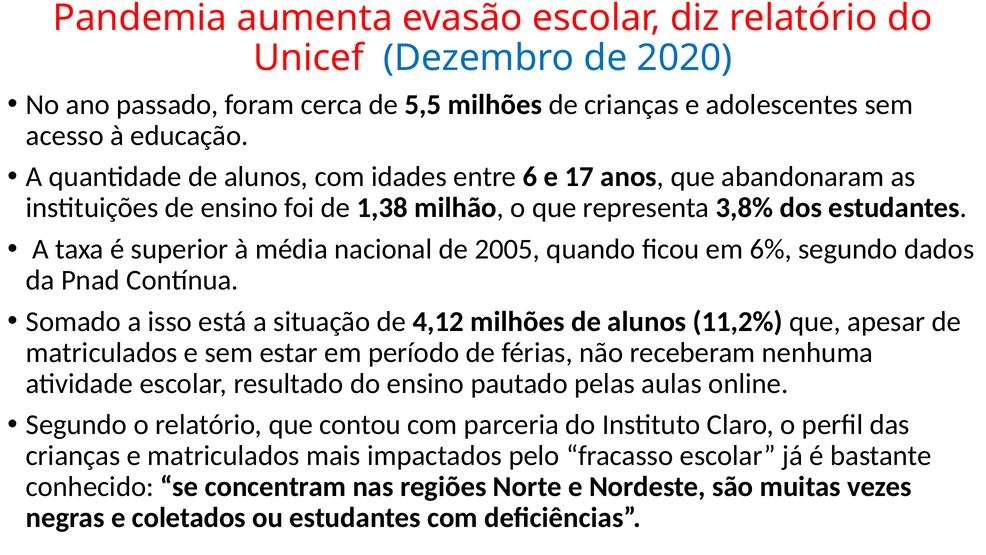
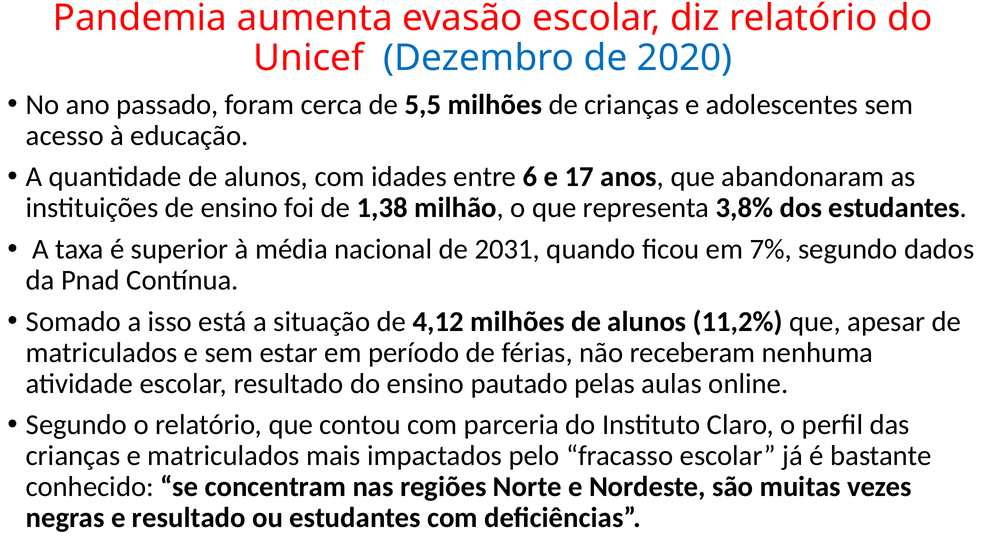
2005: 2005 -> 2031 (507, 249)
6%: 6% -> 7% (771, 249)
e coletados: coletados -> resultado (189, 518)
